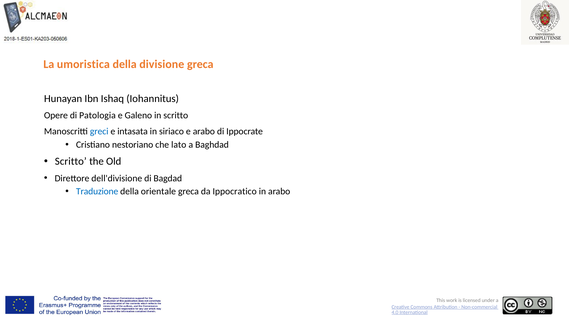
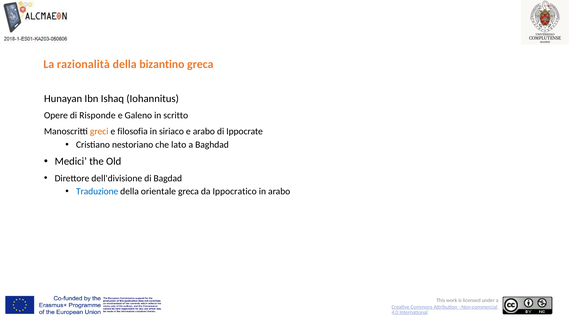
umoristica: umoristica -> razionalità (83, 64)
divisione: divisione -> bizantino (162, 64)
Patologia: Patologia -> Risponde (97, 115)
greci colour: blue -> orange (99, 131)
intasata: intasata -> filosofia (133, 131)
Scritto: Scritto -> Medici (71, 161)
